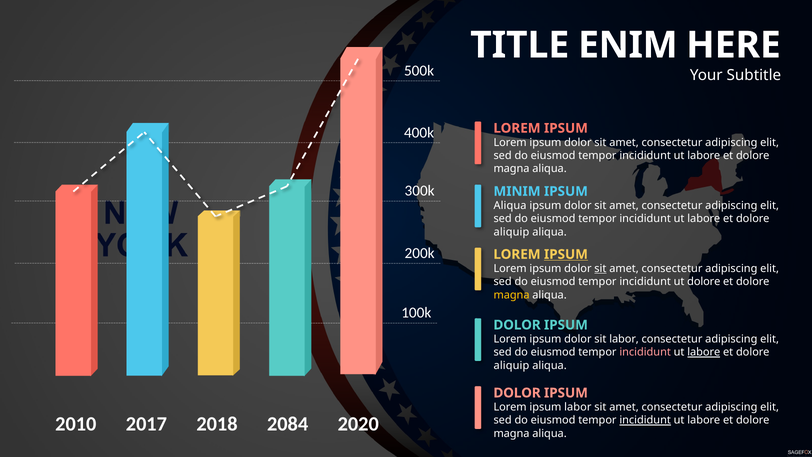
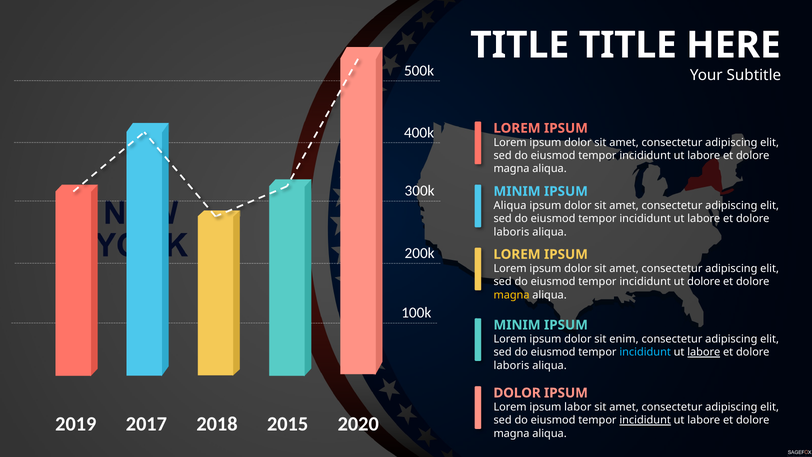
TITLE ENIM: ENIM -> TITLE (628, 45)
aliquip: aliquip -> laboris (511, 232)
IPSUM underline: present -> none (566, 254)
sit underline: present -> none (600, 268)
DOLOR: DOLOR -> MINIM (517, 325)
sit labor: labor -> enim (624, 339)
incididunt colour: pink -> light blue (645, 352)
aliquip: aliquip -> laboris (511, 365)
2010: 2010 -> 2019 (76, 424)
2084: 2084 -> 2015 (288, 424)
